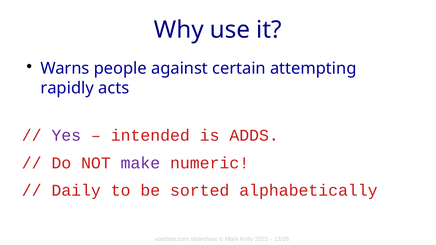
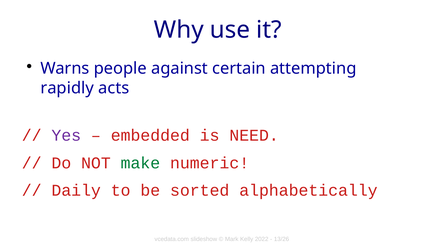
intended: intended -> embedded (150, 136)
ADDS: ADDS -> NEED (254, 136)
make colour: purple -> green (140, 163)
